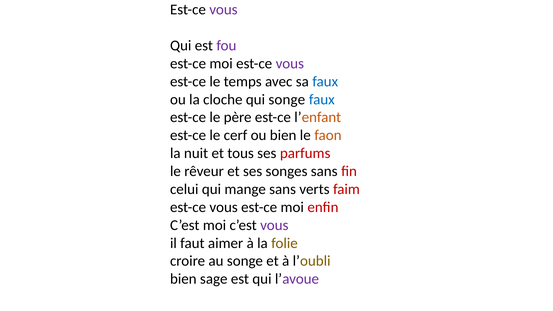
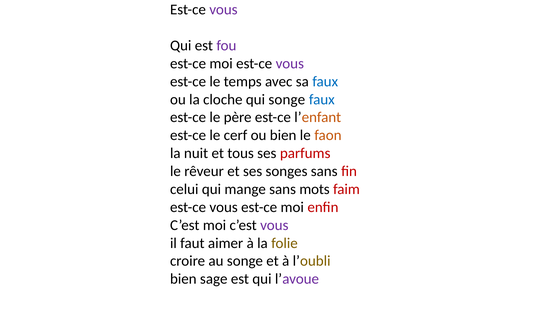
verts: verts -> mots (314, 189)
